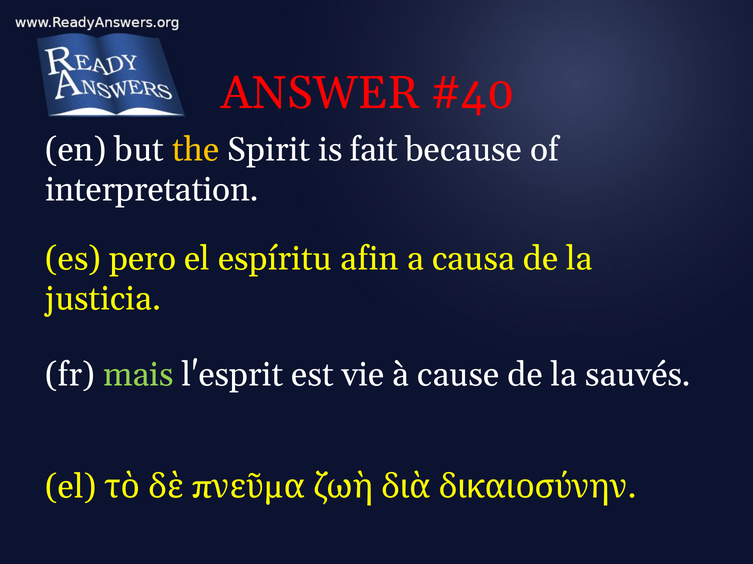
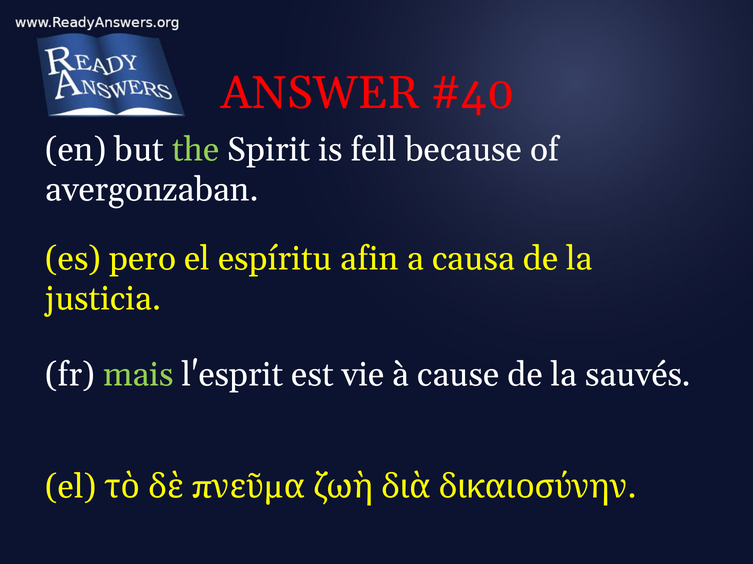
the colour: yellow -> light green (196, 150)
fait: fait -> fell (374, 150)
interpretation: interpretation -> avergonzaban (152, 190)
